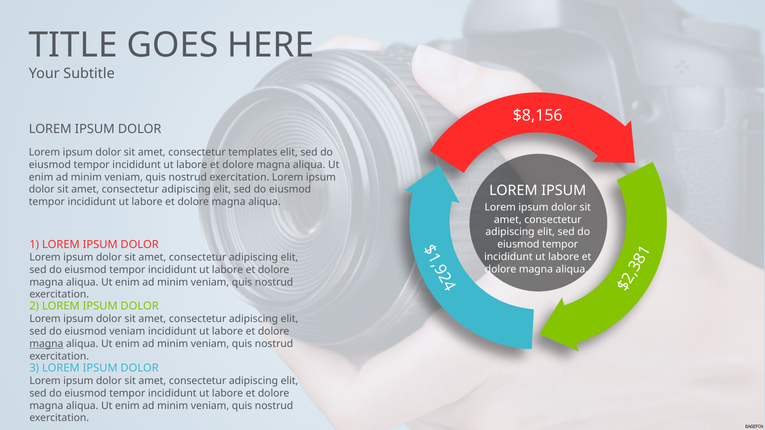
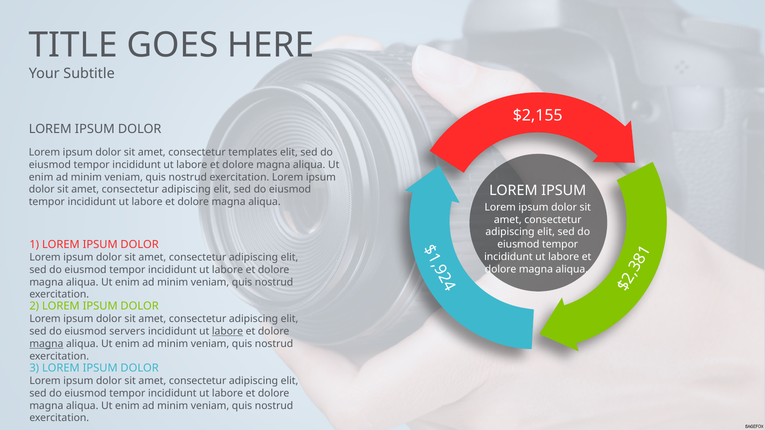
$8,156: $8,156 -> $2,155 (538, 116)
eiusmod veniam: veniam -> servers (127, 332)
labore underline: none -> present (228, 332)
